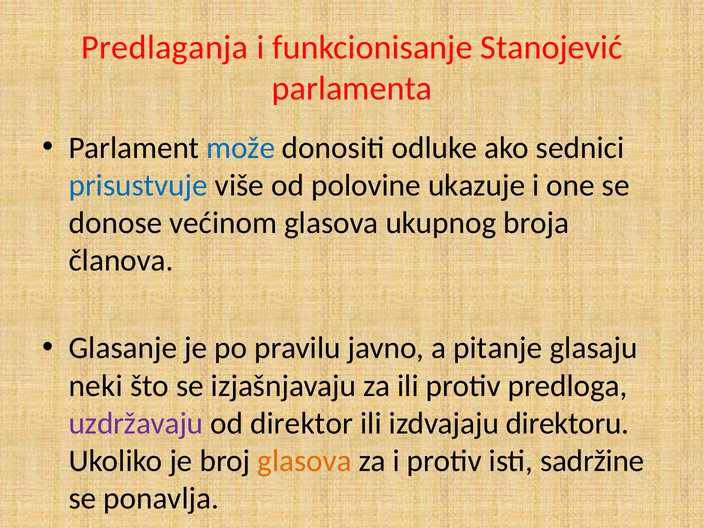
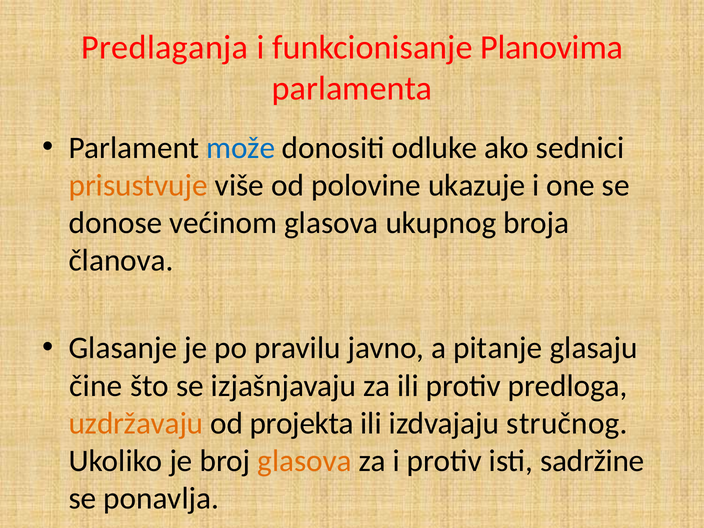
Stanojević: Stanojević -> Planovima (552, 48)
prisustvuje colour: blue -> orange (138, 185)
neki: neki -> čine (96, 386)
uzdržavaju colour: purple -> orange (136, 423)
direktor: direktor -> projekta (302, 423)
direktoru: direktoru -> stručnog (567, 423)
